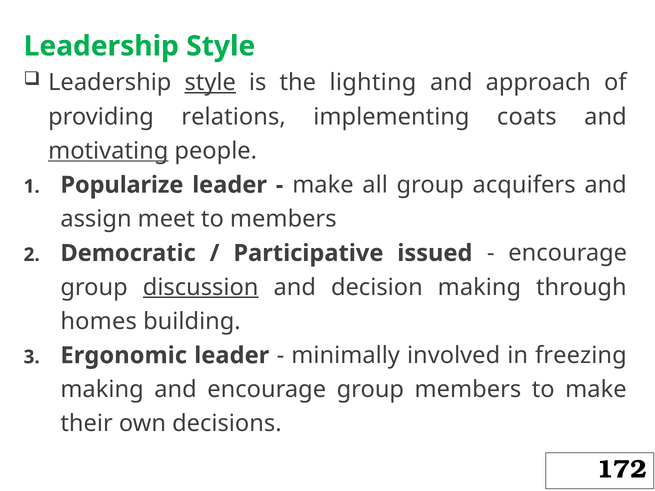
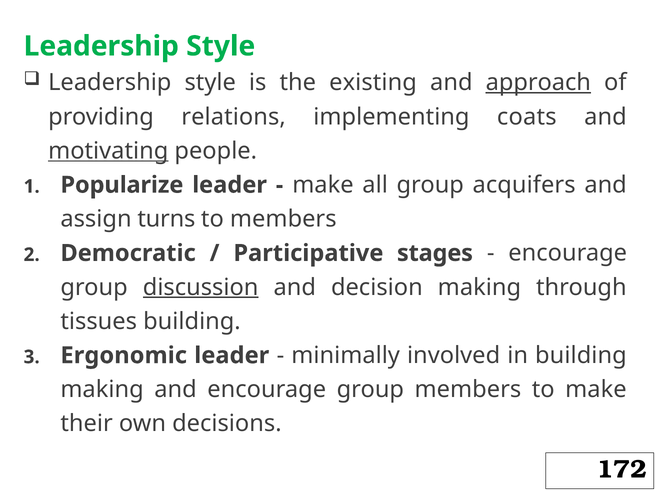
style underline: present -> none (210, 83)
lighting: lighting -> existing (373, 83)
approach underline: none -> present (538, 83)
meet: meet -> turns (166, 219)
issued: issued -> stages (435, 253)
homes: homes -> tissues (99, 322)
in freezing: freezing -> building (581, 356)
